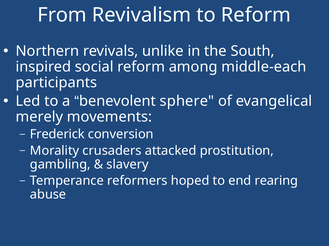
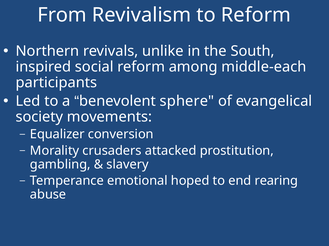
merely: merely -> society (39, 117)
Frederick: Frederick -> Equalizer (57, 135)
reformers: reformers -> emotional (137, 181)
